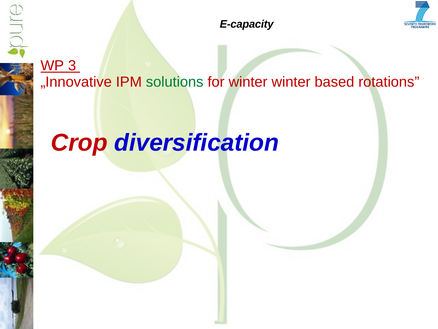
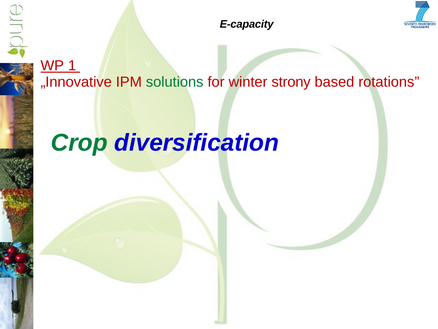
3: 3 -> 1 (72, 66)
winter winter: winter -> strony (291, 82)
Crop colour: red -> green (79, 142)
